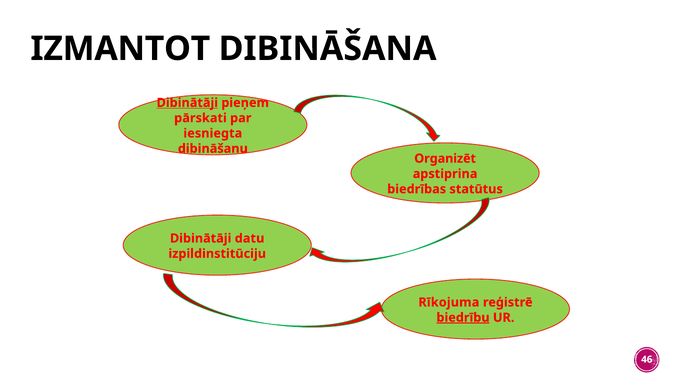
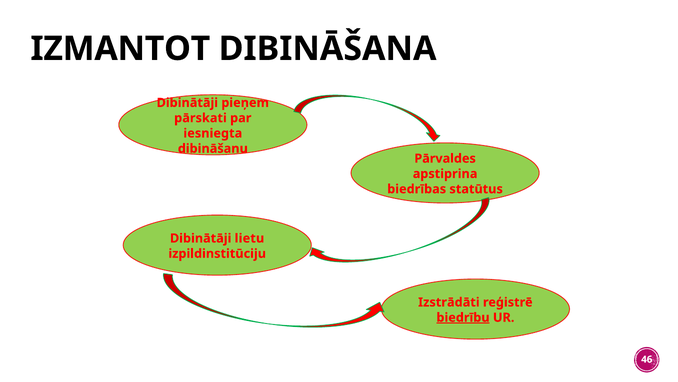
Dibinātāji underline: present -> none (187, 103)
Organizēt: Organizēt -> Pārvaldes (445, 158)
datu: datu -> lietu (249, 238)
Rīkojuma: Rīkojuma -> Izstrādāti (449, 302)
